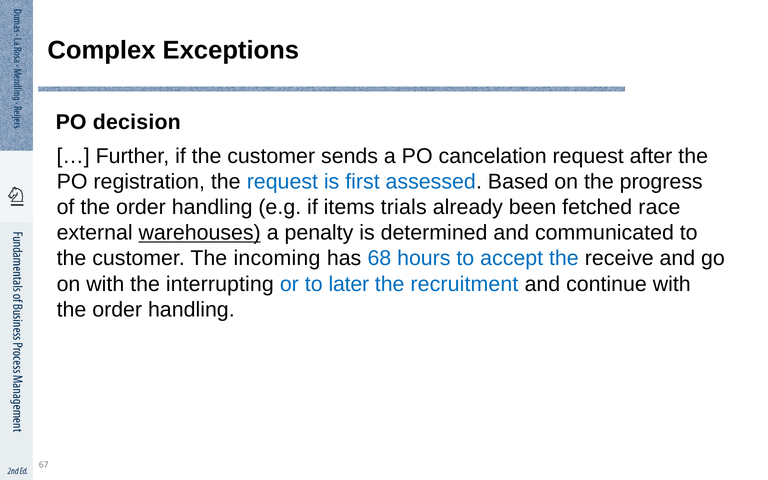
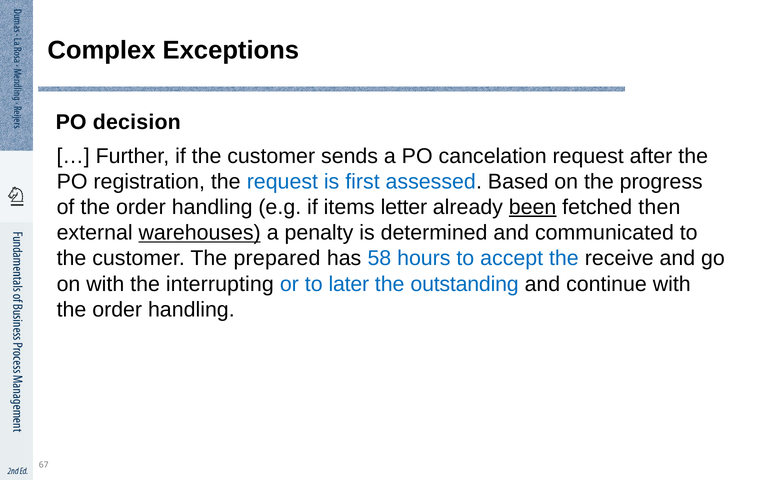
trials: trials -> letter (404, 207)
been underline: none -> present (533, 207)
race: race -> then (659, 207)
incoming: incoming -> prepared (277, 258)
68: 68 -> 58 (379, 258)
recruitment: recruitment -> outstanding (465, 284)
